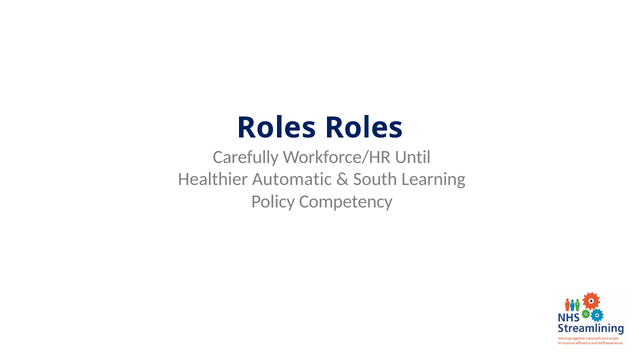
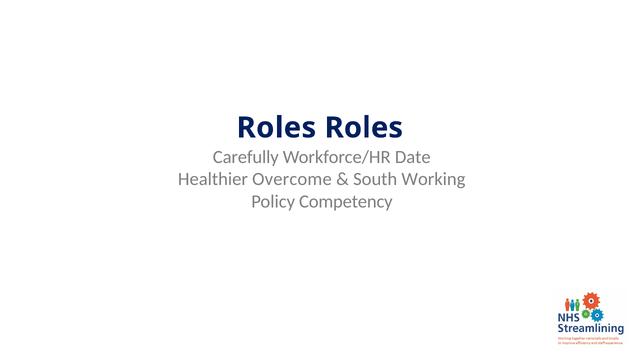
Until: Until -> Date (413, 157)
Automatic: Automatic -> Overcome (292, 179)
Learning: Learning -> Working (433, 179)
